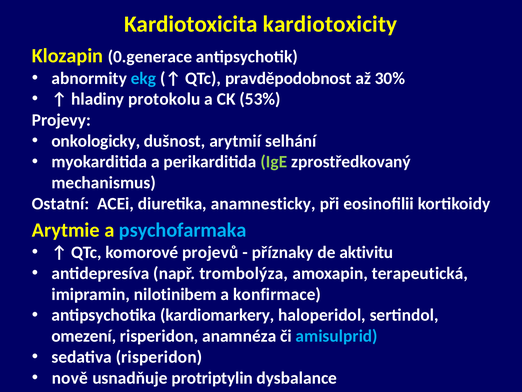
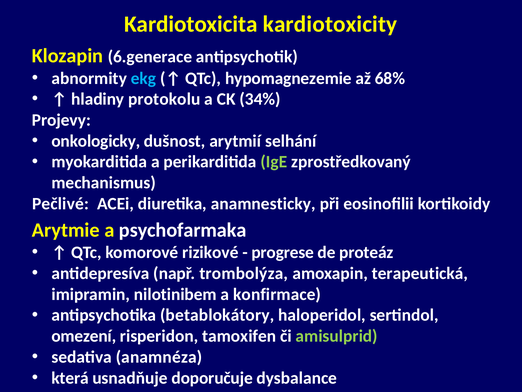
0.generace: 0.generace -> 6.generace (150, 57)
pravděpodobnost: pravděpodobnost -> hypomagnezemie (288, 78)
30%: 30% -> 68% (390, 78)
53%: 53% -> 34% (260, 99)
Ostatní: Ostatní -> Pečlivé (60, 203)
psychofarmaka colour: light blue -> white (183, 230)
projevů: projevů -> rizikové (210, 252)
příznaky: příznaky -> progrese (283, 252)
aktivitu: aktivitu -> proteáz (366, 252)
kardiomarkery: kardiomarkery -> betablokátory (217, 315)
anamnéza: anamnéza -> tamoxifen (239, 336)
amisulprid colour: light blue -> light green (337, 336)
sedativa risperidon: risperidon -> anamnéza (159, 357)
nově: nově -> která (70, 377)
protriptylin: protriptylin -> doporučuje (212, 377)
